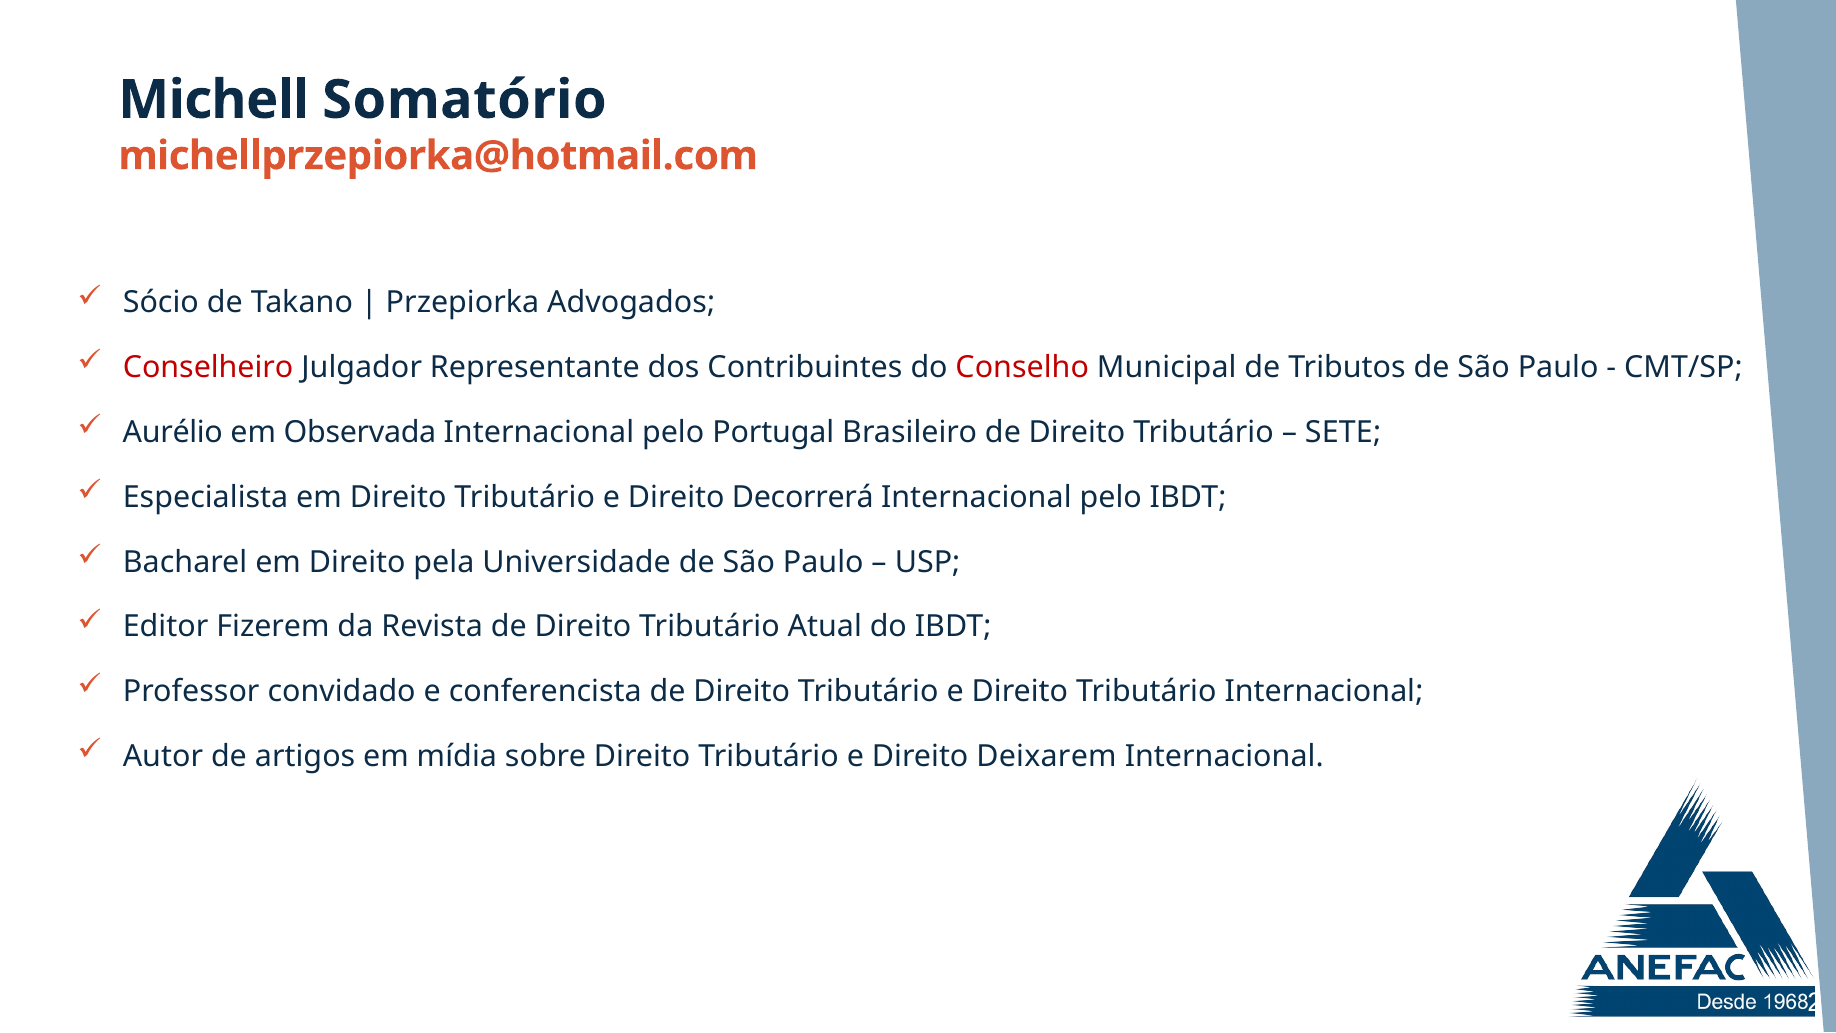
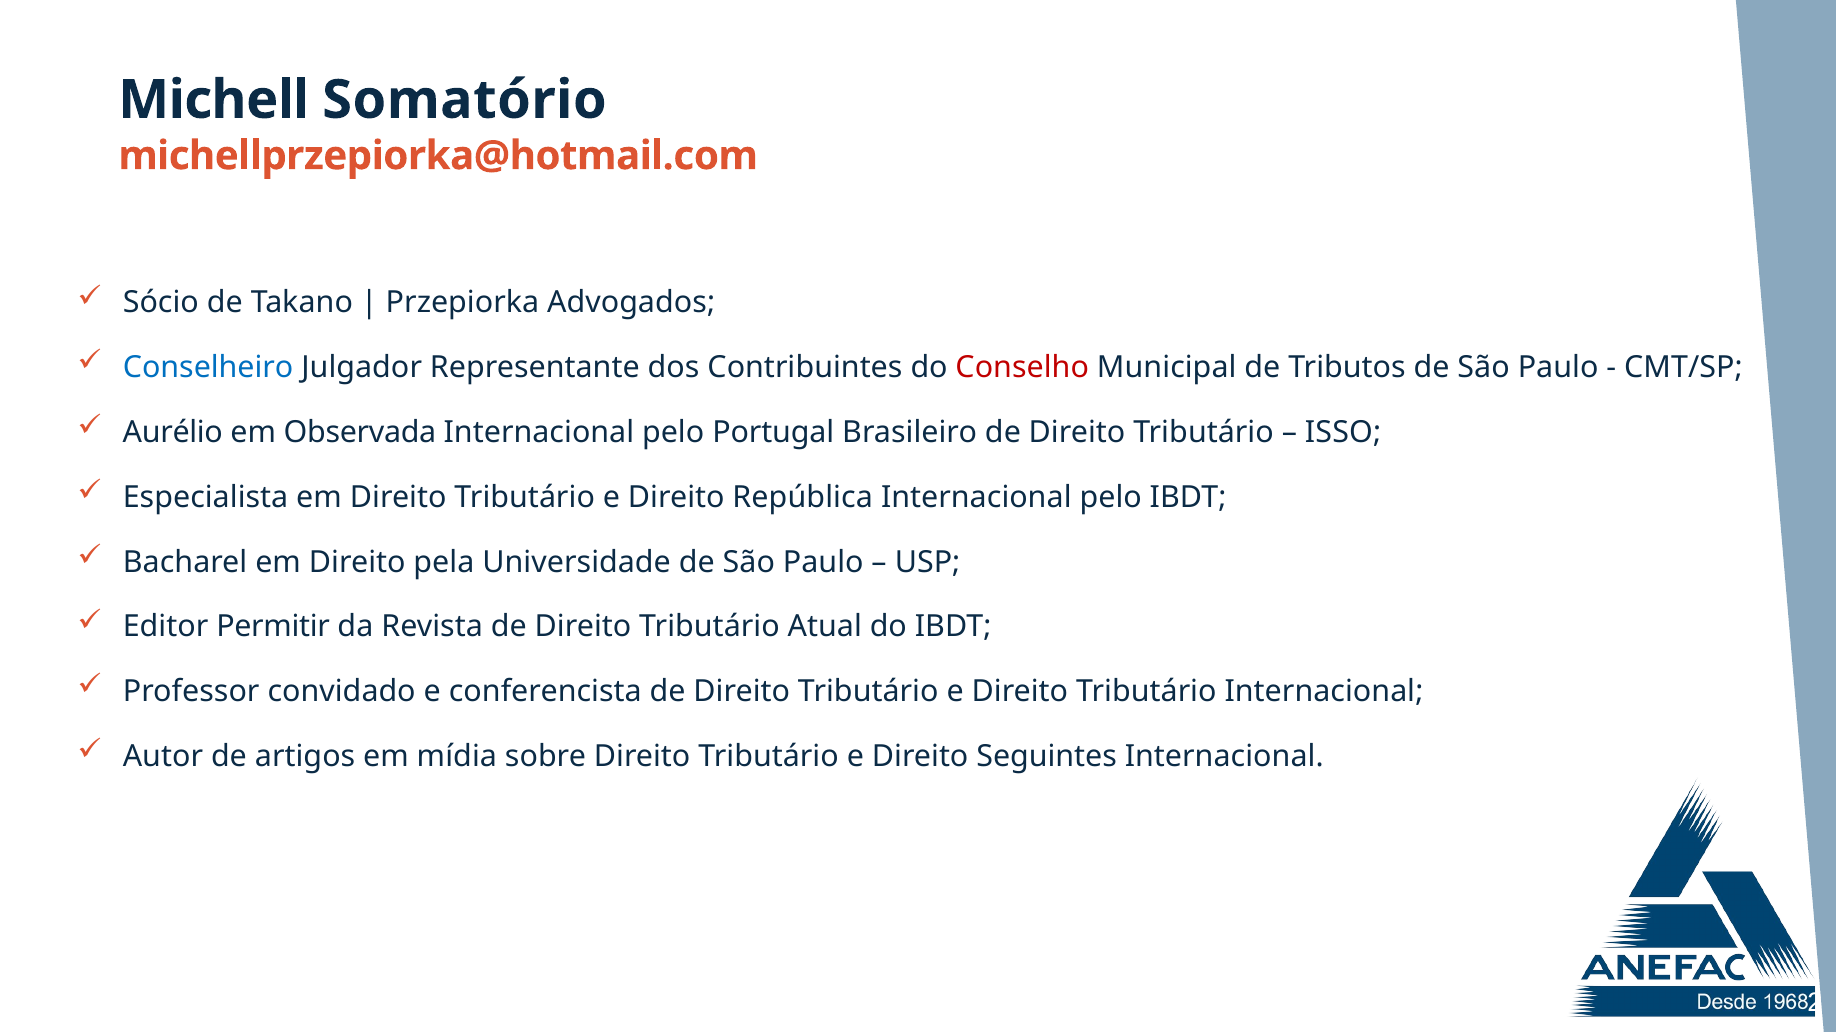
Conselheiro colour: red -> blue (208, 368)
SETE: SETE -> ISSO (1343, 432)
Decorrerá: Decorrerá -> República (803, 497)
Fizerem: Fizerem -> Permitir (273, 627)
Deixarem: Deixarem -> Seguintes (1047, 756)
